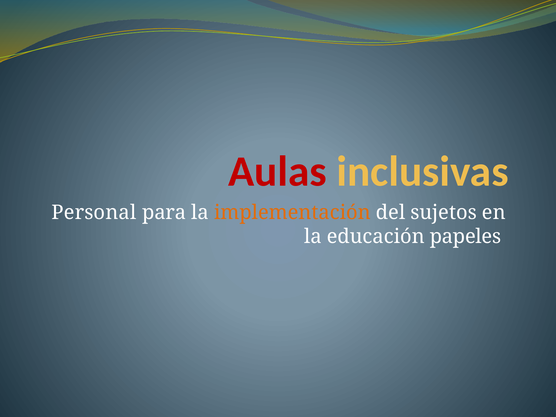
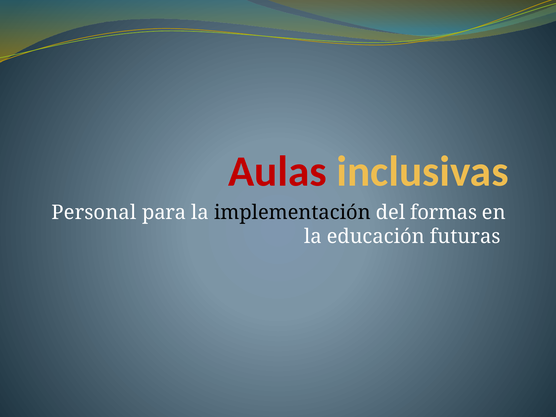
implementación colour: orange -> black (292, 213)
sujetos: sujetos -> formas (444, 213)
papeles: papeles -> futuras (465, 237)
